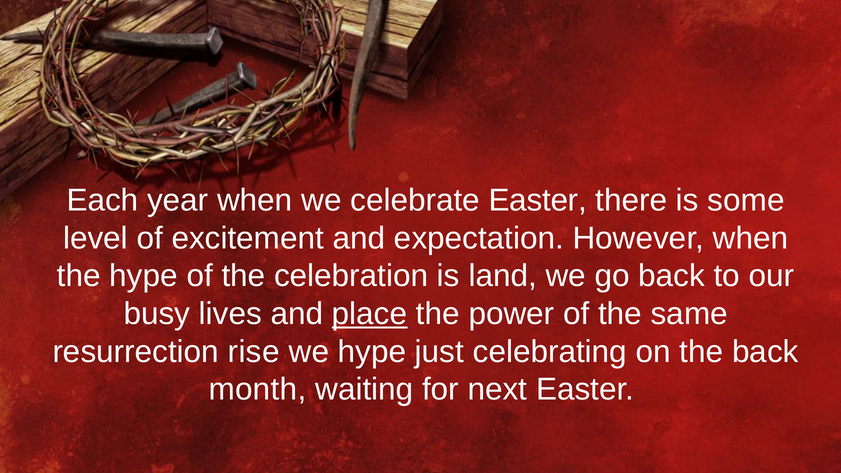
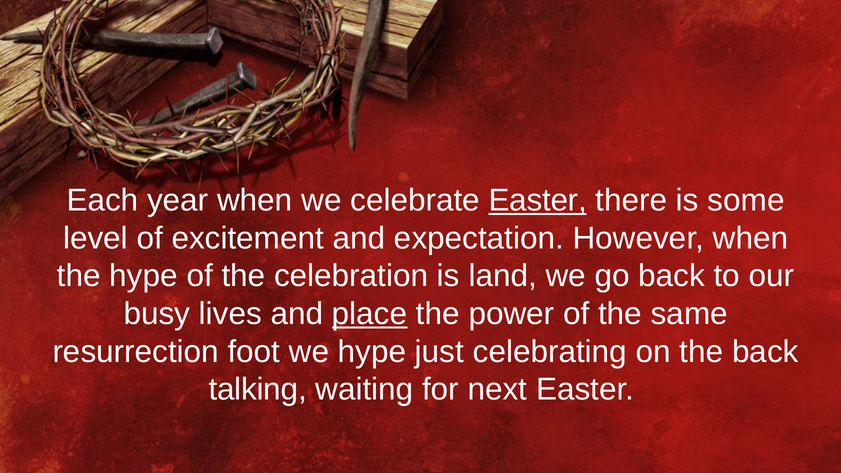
Easter underline: none -> present (538, 200)
rise: rise -> foot (254, 352)
month: month -> talking (258, 390)
